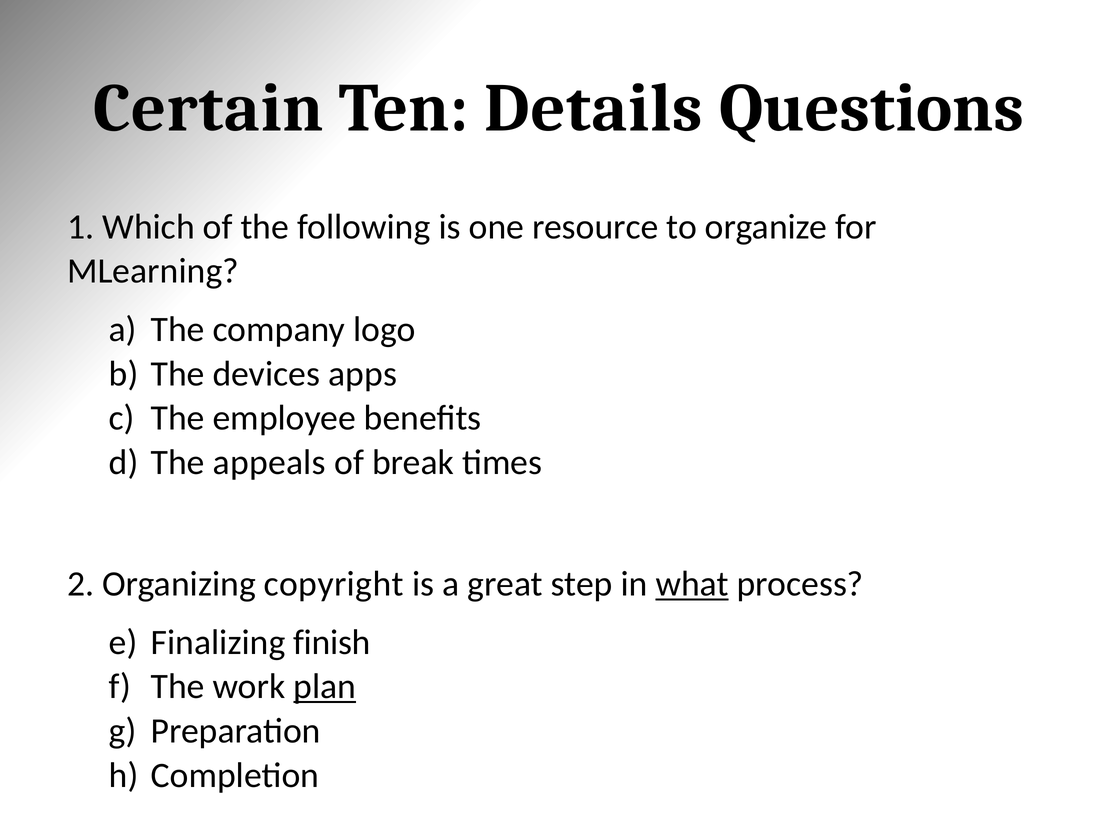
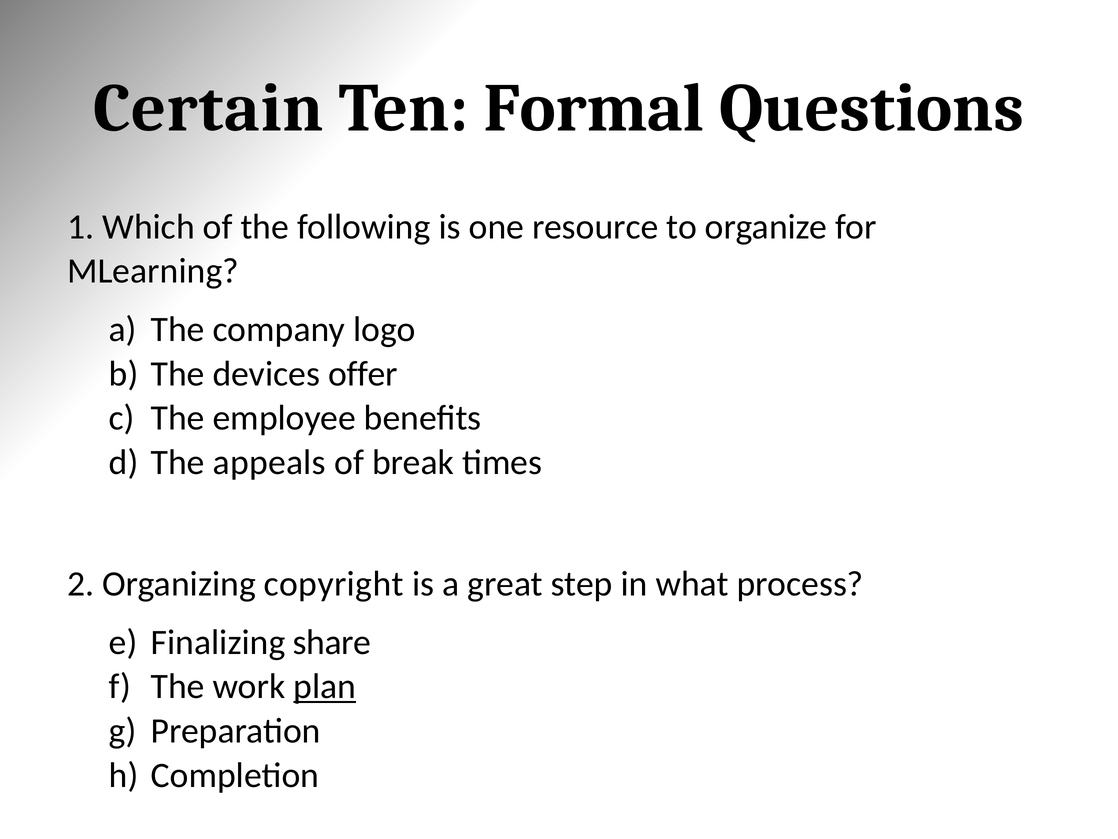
Details: Details -> Formal (594, 108)
apps: apps -> offer (363, 374)
what underline: present -> none (692, 584)
finish: finish -> share (332, 642)
